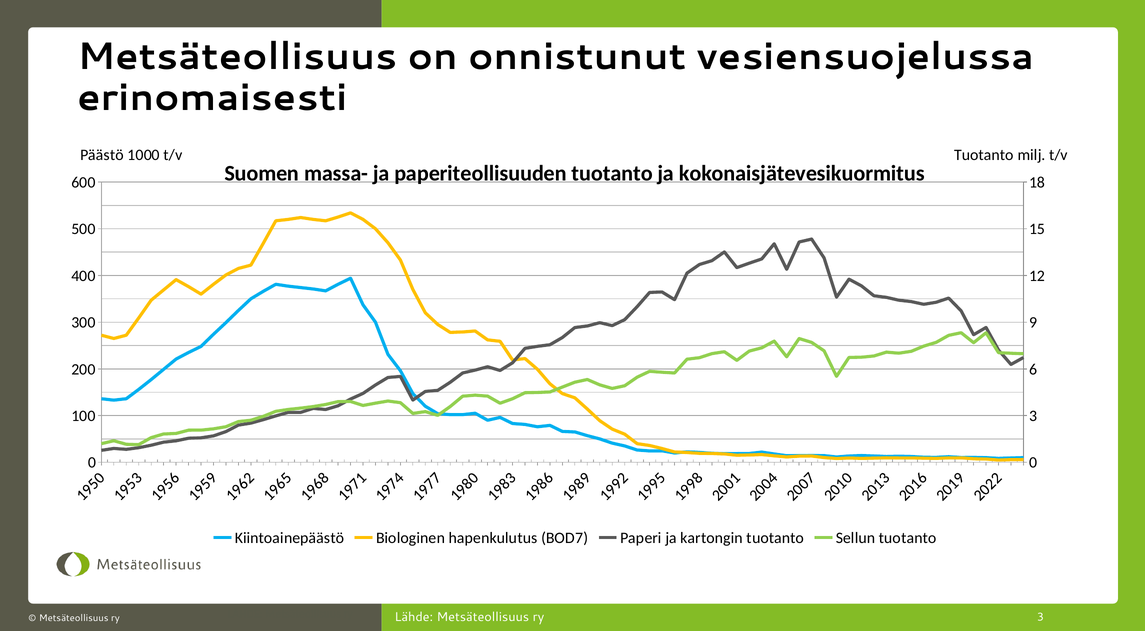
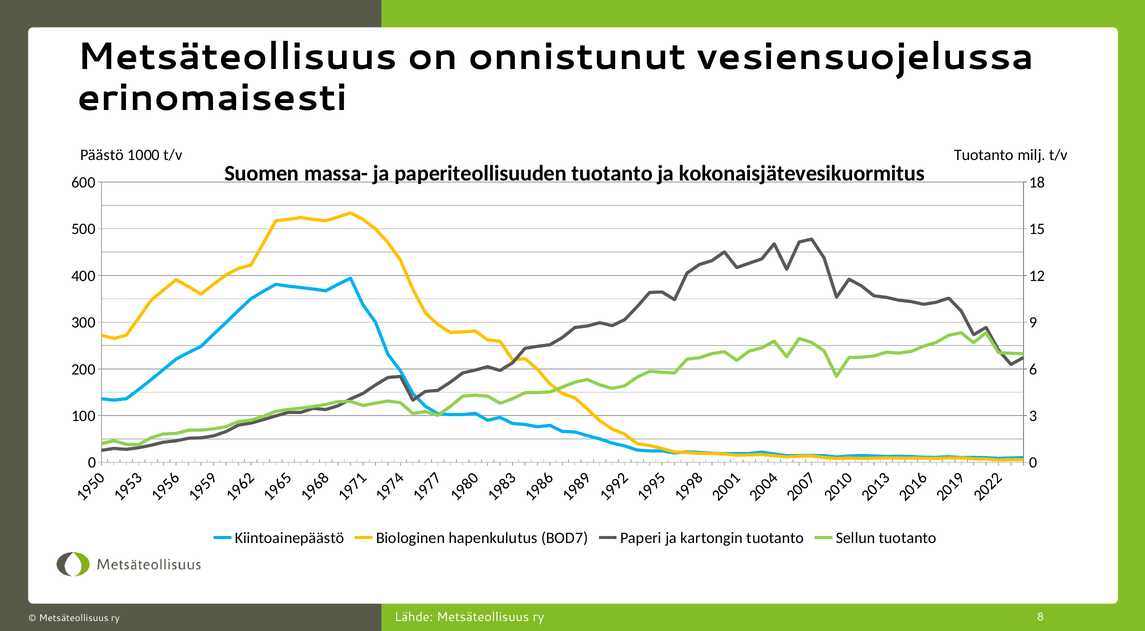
ry 3: 3 -> 8 (1040, 617)
